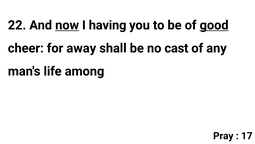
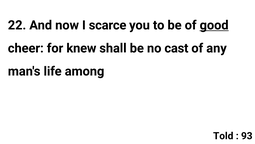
now underline: present -> none (67, 25)
having: having -> scarce (108, 25)
away: away -> knew (81, 48)
Pray: Pray -> Told (223, 135)
17: 17 -> 93 (247, 135)
